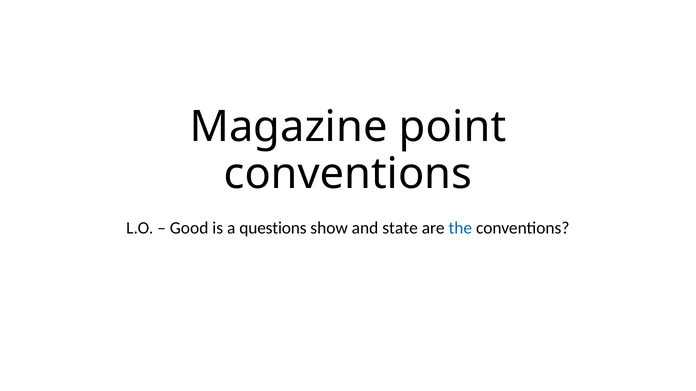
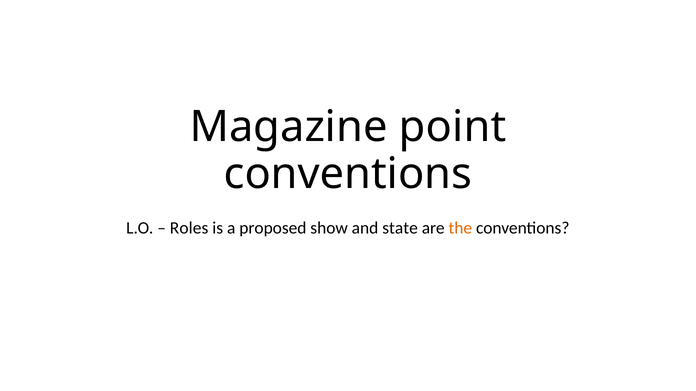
Good: Good -> Roles (189, 228)
questions: questions -> proposed (273, 228)
the colour: blue -> orange (460, 228)
